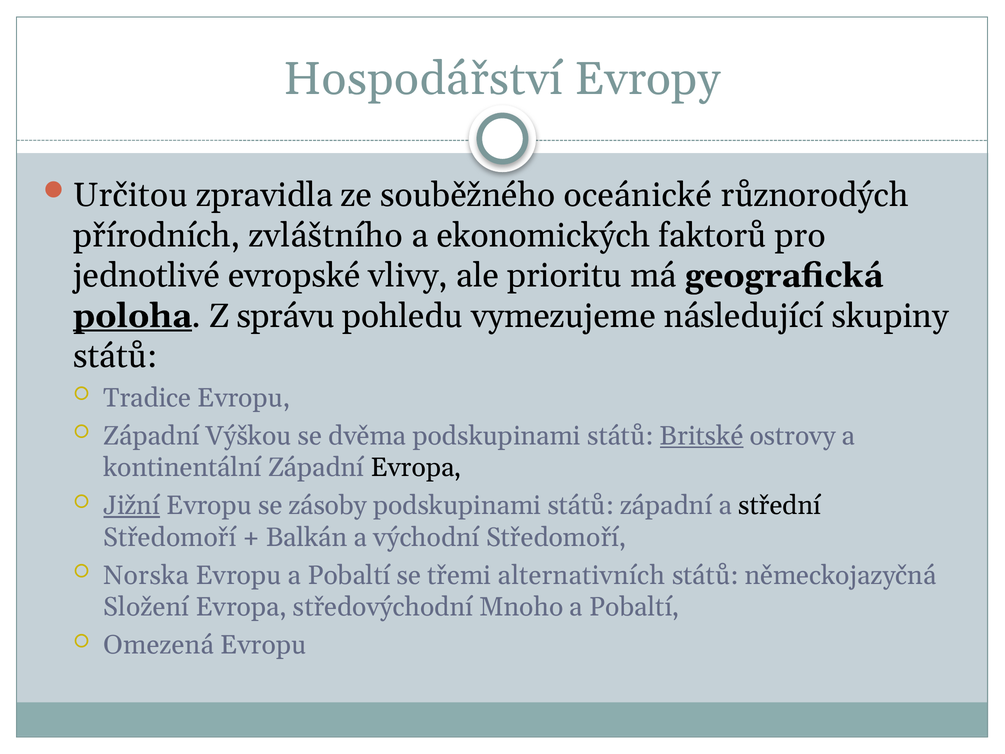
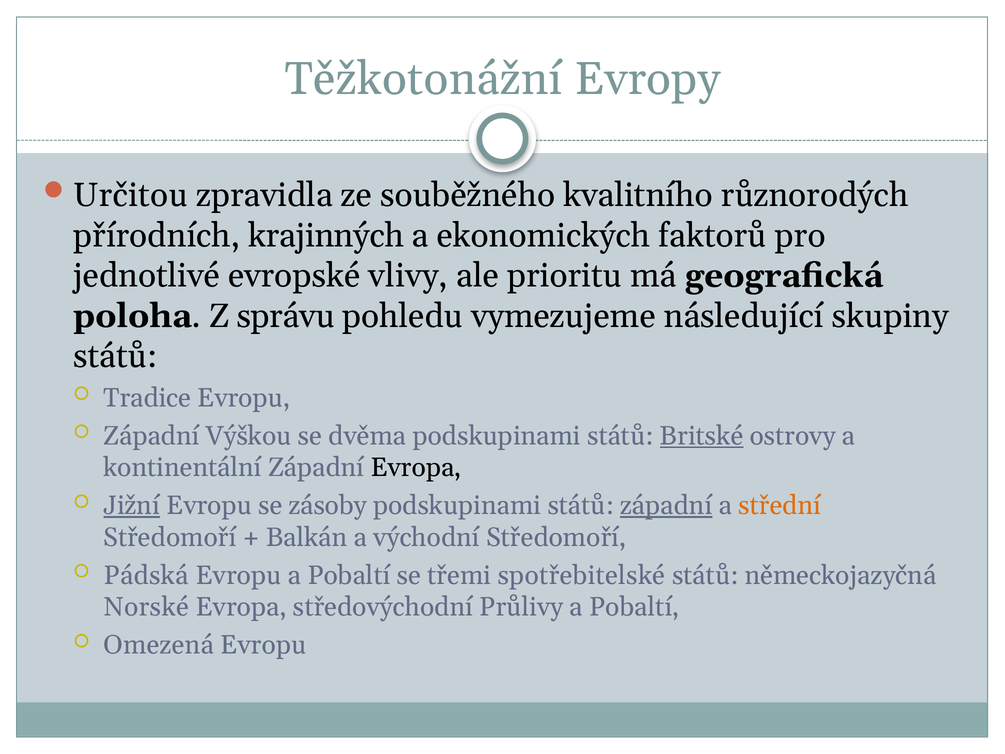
Hospodářství: Hospodářství -> Těžkotonážní (423, 79)
oceánické: oceánické -> kvalitního (638, 195)
zvláštního: zvláštního -> krajinných (326, 235)
poloha underline: present -> none (133, 316)
západní underline: none -> present (666, 505)
střední colour: black -> orange (780, 505)
Norska: Norska -> Pádská (146, 575)
alternativních: alternativních -> spotřebitelské (581, 575)
Složení: Složení -> Norské (146, 607)
Mnoho: Mnoho -> Průlivy (521, 607)
